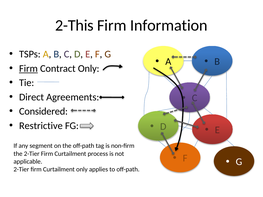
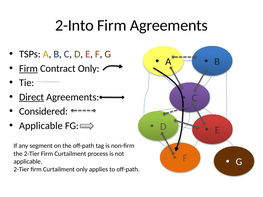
2-This: 2-This -> 2-Into (74, 25)
Firm Information: Information -> Agreements (169, 25)
Direct underline: none -> present (32, 97)
Restrictive: Restrictive -> Applicable (41, 126)
